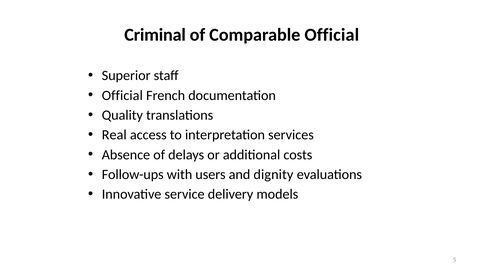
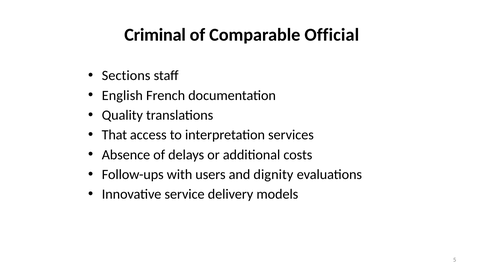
Superior: Superior -> Sections (126, 76)
Official: Official -> English (122, 96)
Real: Real -> That (114, 135)
